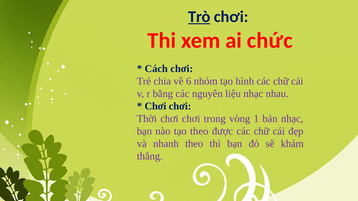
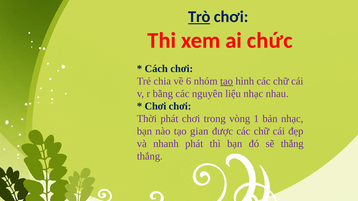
tạo underline: none -> present (227, 81)
Thời chơi: chơi -> phát (169, 119)
tạo theo: theo -> gian (199, 131)
nhanh theo: theo -> phát (194, 144)
sẽ khám: khám -> thắng (292, 144)
